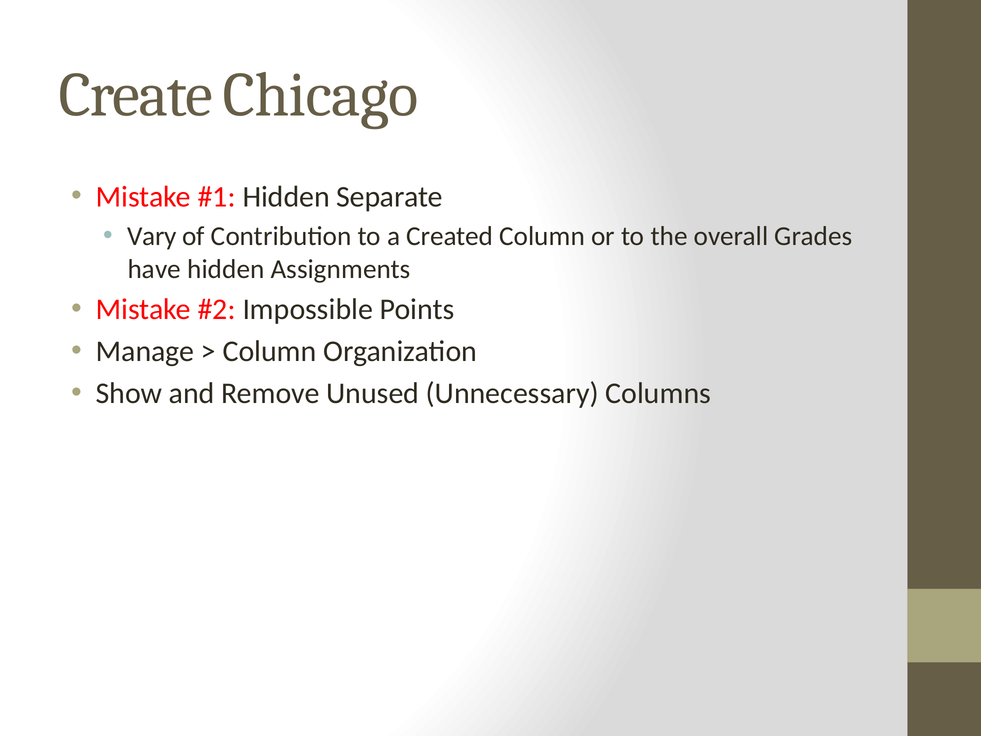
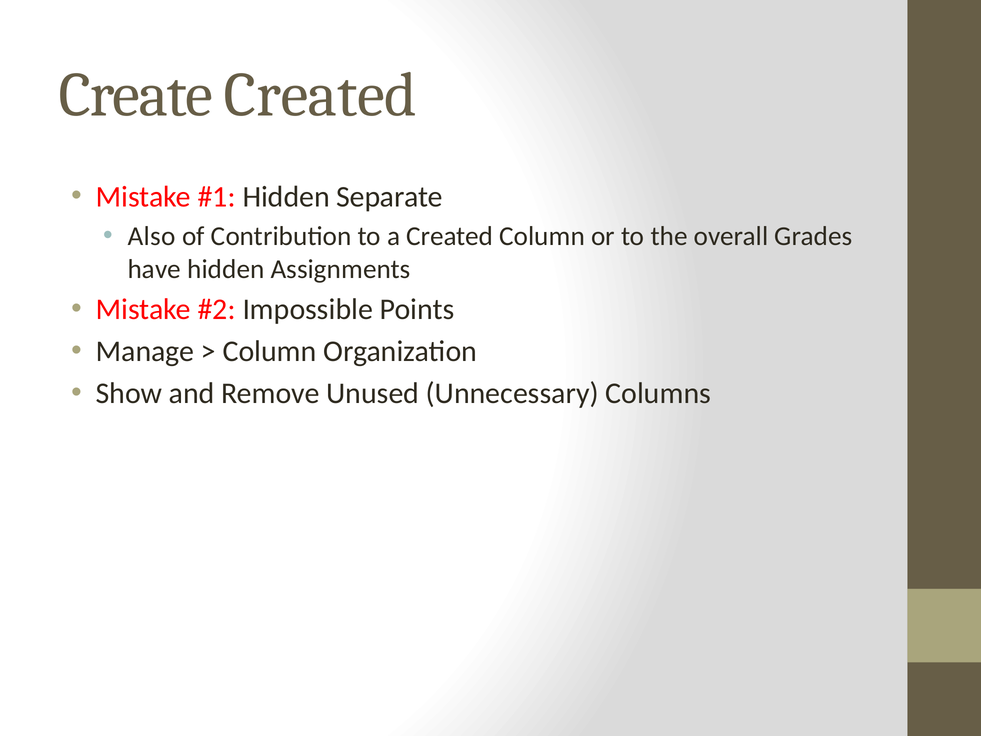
Create Chicago: Chicago -> Created (320, 95)
Vary: Vary -> Also (152, 236)
